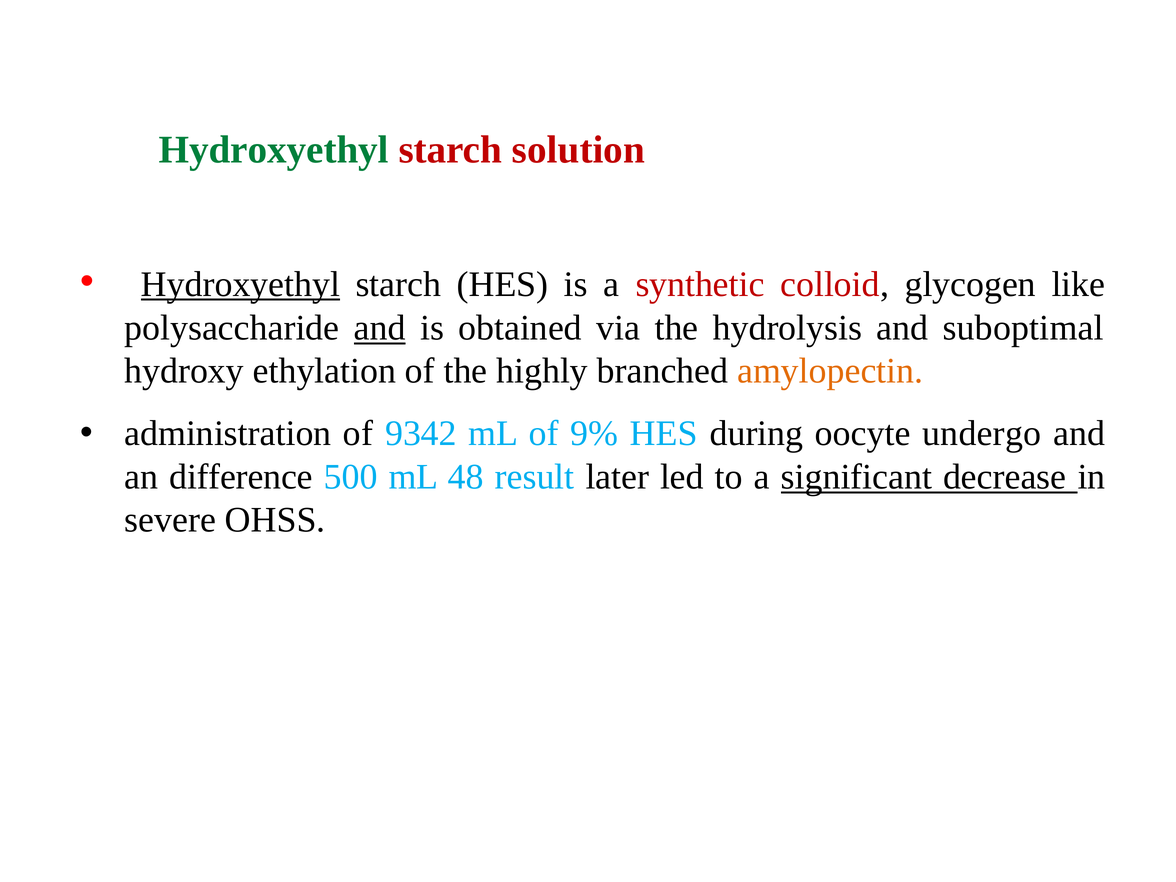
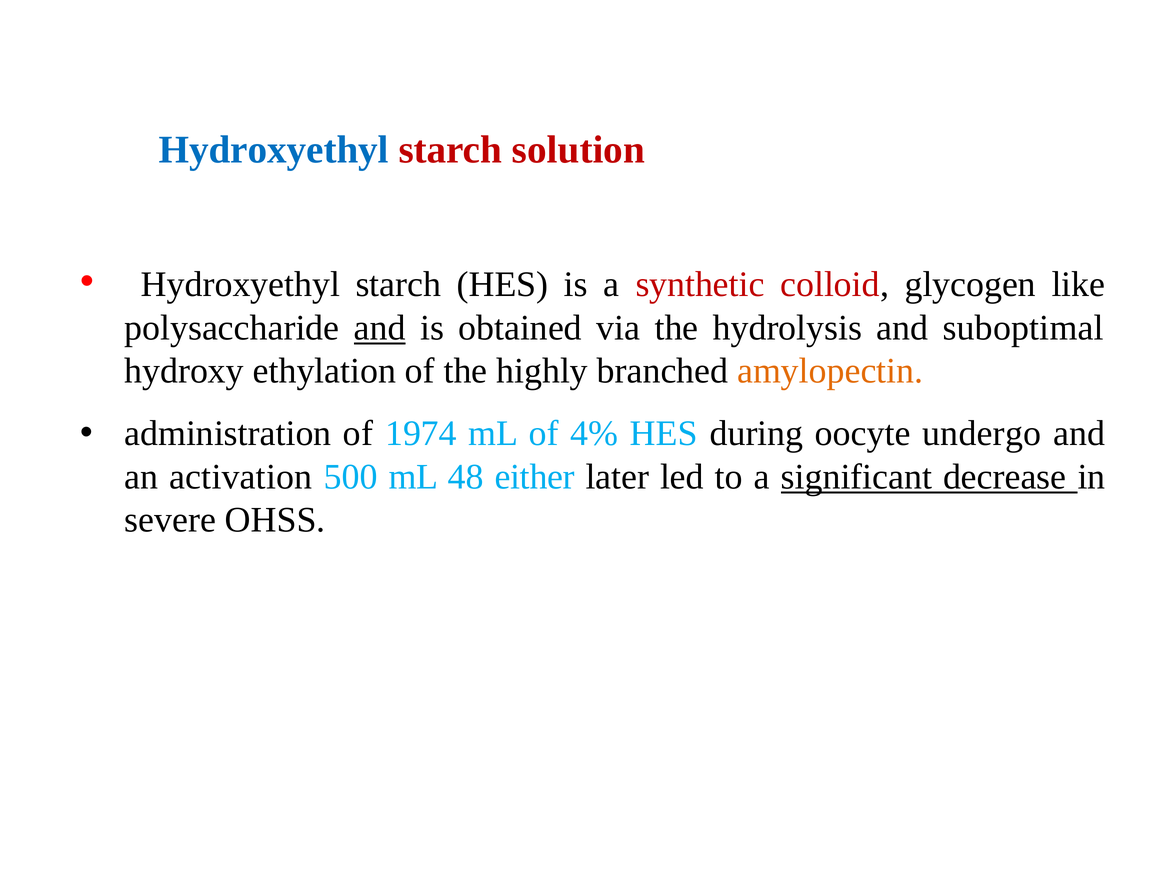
Hydroxyethyl colour: green -> blue (274, 150)
Hydroxyethyl underline: present -> none (240, 284)
9342: 9342 -> 1974 (421, 434)
9%: 9% -> 4% (594, 434)
difference: difference -> activation (241, 477)
result: result -> either (535, 477)
